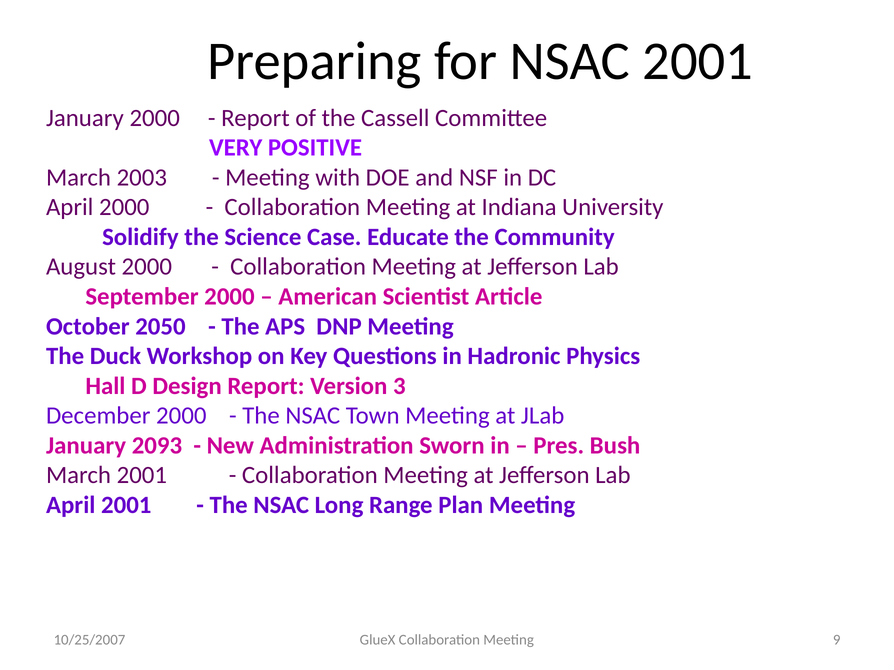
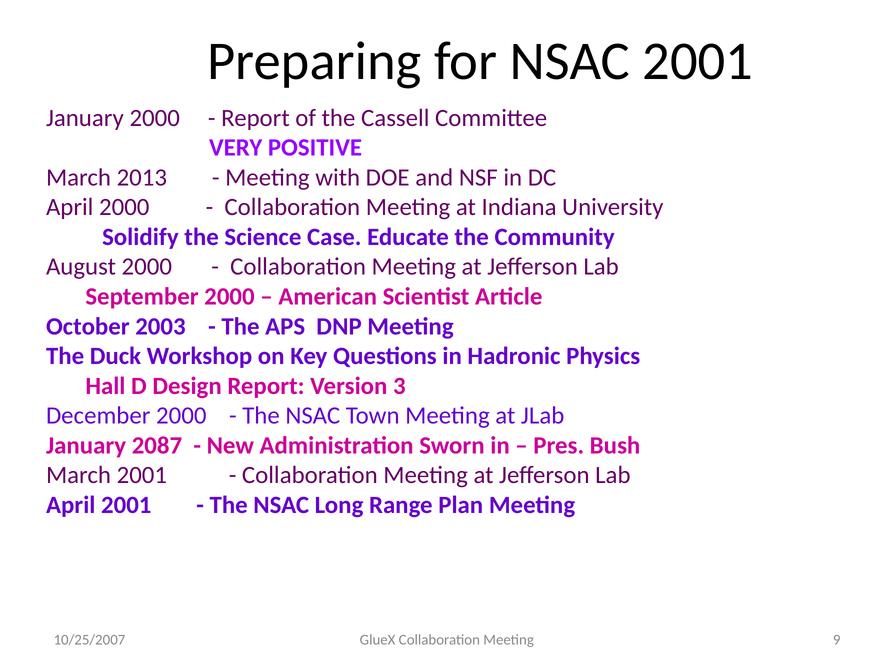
2003: 2003 -> 2013 (142, 178)
2050: 2050 -> 2003 (160, 327)
2093: 2093 -> 2087 (157, 446)
